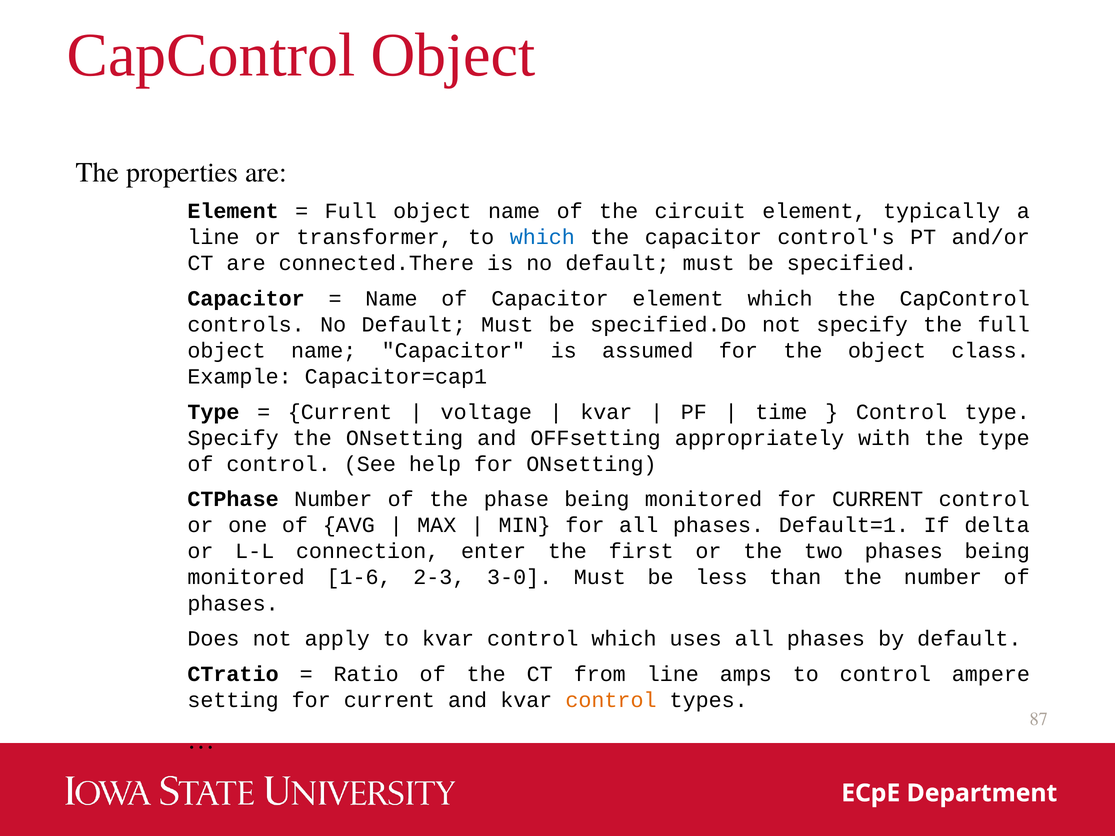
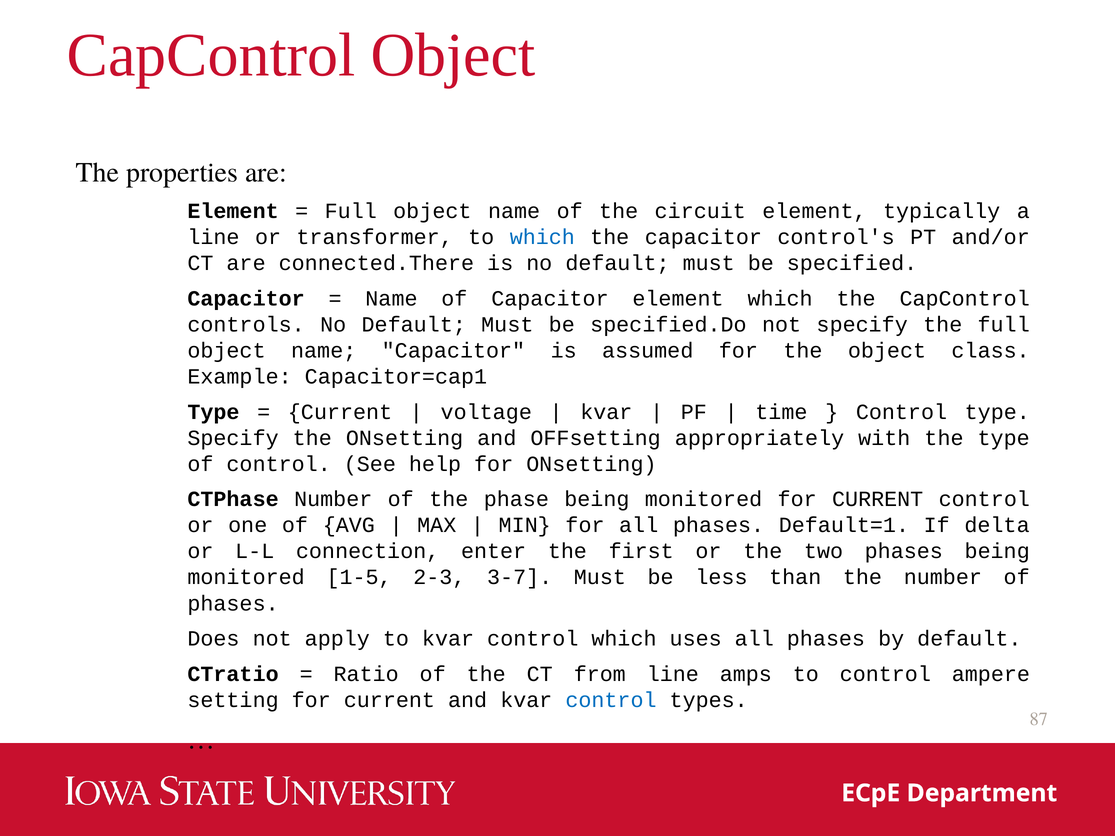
1‐6: 1‐6 -> 1‐5 (359, 578)
3‐0: 3‐0 -> 3‐7 (520, 578)
control colour: orange -> blue (611, 700)
